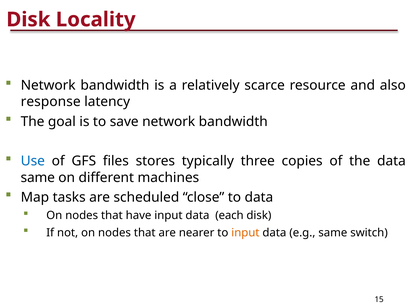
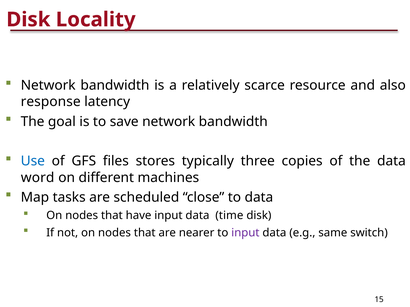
same: same -> word (38, 178)
each: each -> time (229, 216)
input colour: orange -> purple (245, 233)
